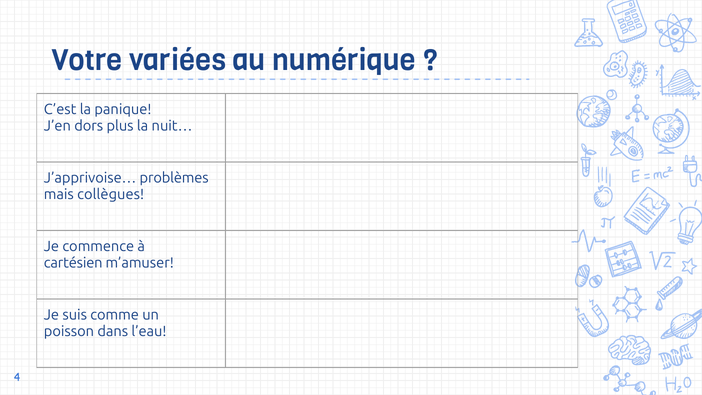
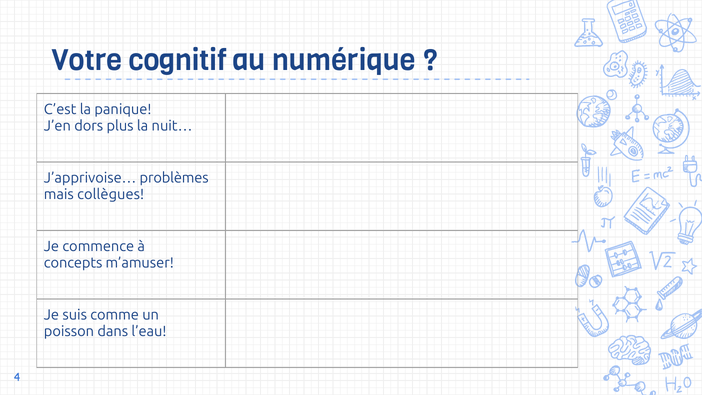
variées: variées -> cognitif (178, 61)
cartésien: cartésien -> concepts (73, 263)
